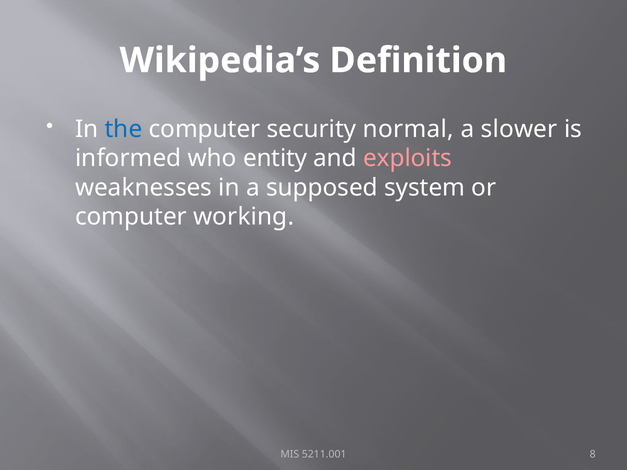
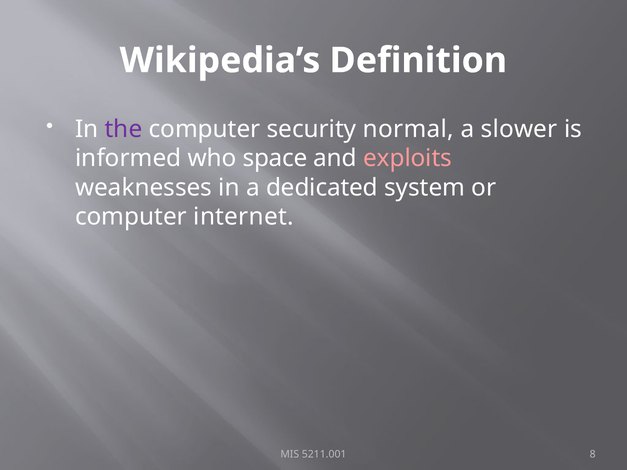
the colour: blue -> purple (124, 129)
entity: entity -> space (275, 158)
supposed: supposed -> dedicated (322, 188)
working: working -> internet (244, 217)
